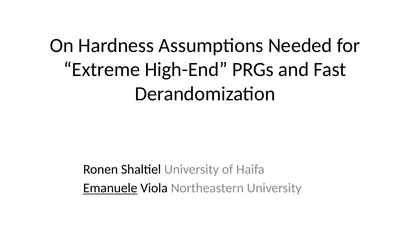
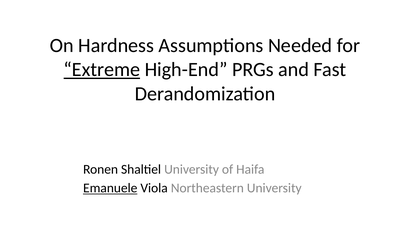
Extreme underline: none -> present (102, 70)
